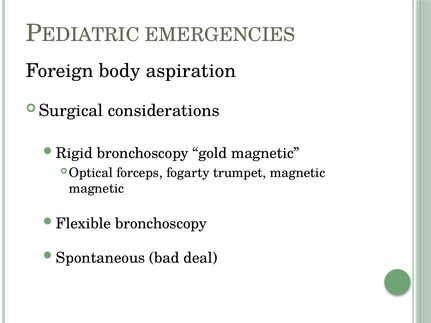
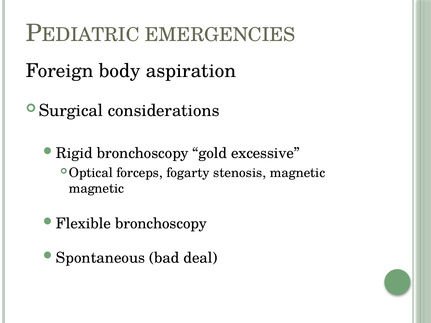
gold magnetic: magnetic -> excessive (265, 153)
trumpet: trumpet -> stenosis (240, 173)
